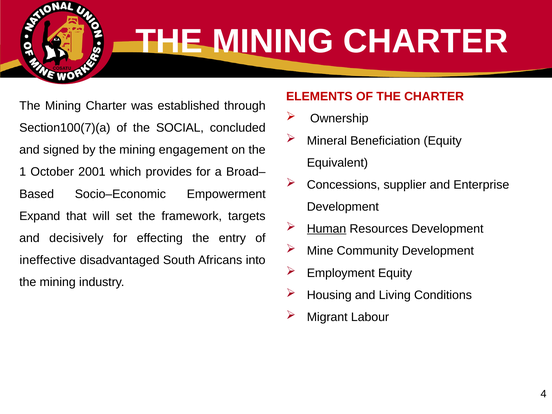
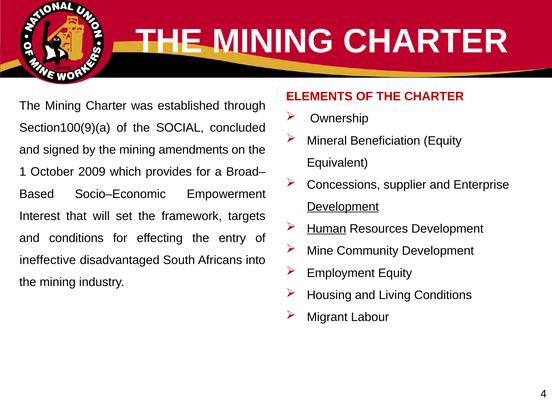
Section100(7)(a: Section100(7)(a -> Section100(9)(a (65, 128)
engagement: engagement -> amendments (194, 150)
2001: 2001 -> 2009 (92, 172)
Development underline: none -> present (343, 207)
Expand: Expand -> Interest (40, 216)
and decisively: decisively -> conditions (76, 238)
